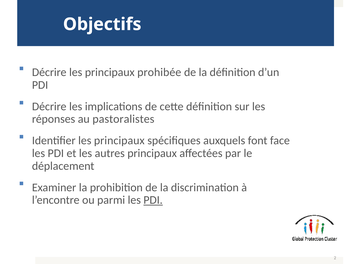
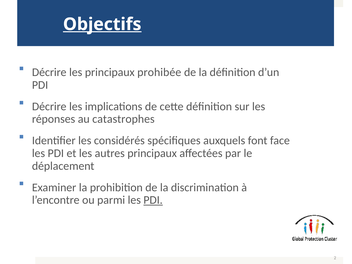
Objectifs underline: none -> present (102, 24)
pastoralistes: pastoralistes -> catastrophes (123, 119)
Identifier les principaux: principaux -> considérés (119, 141)
